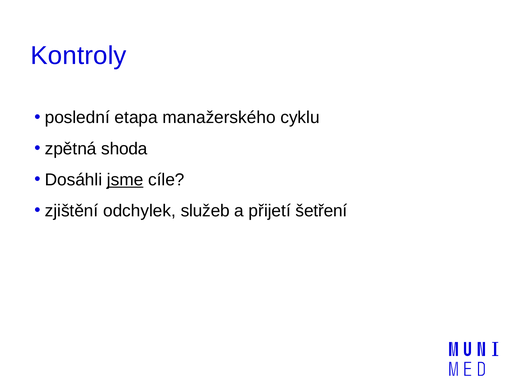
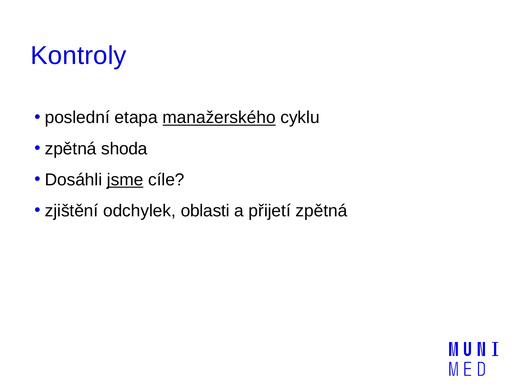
manažerského underline: none -> present (219, 118)
služeb: služeb -> oblasti (205, 211)
přijetí šetření: šetření -> zpětná (321, 211)
